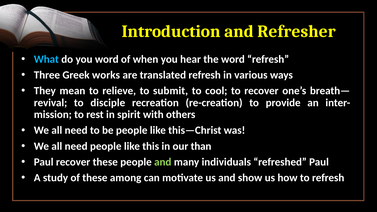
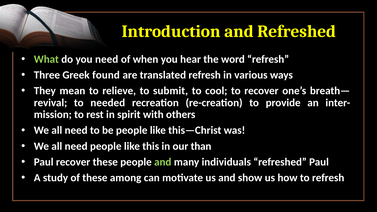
and Refresher: Refresher -> Refreshed (297, 31)
What colour: light blue -> light green (46, 59)
you word: word -> need (107, 59)
works: works -> found (106, 75)
disciple: disciple -> needed (108, 103)
